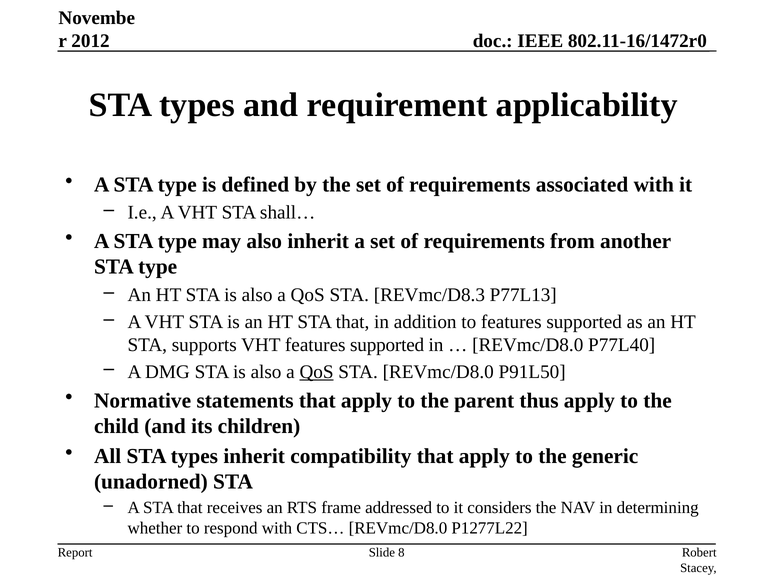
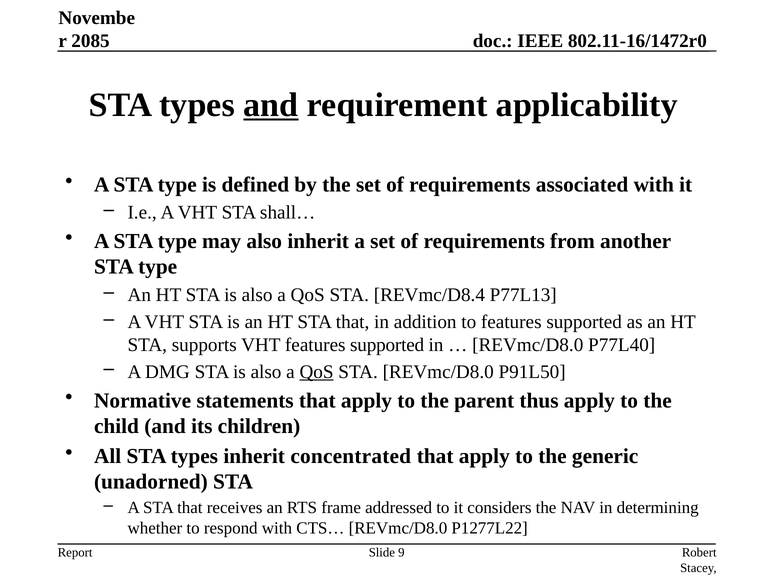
2012: 2012 -> 2085 (91, 41)
and underline: none -> present (271, 105)
REVmc/D8.3: REVmc/D8.3 -> REVmc/D8.4 (429, 295)
compatibility: compatibility -> concentrated (351, 455)
8: 8 -> 9 (401, 552)
